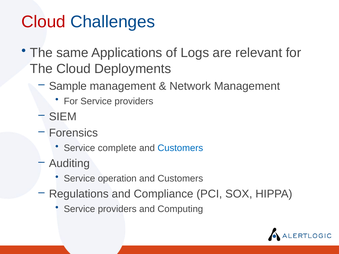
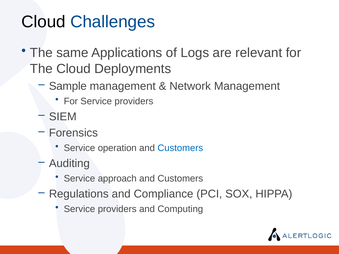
Cloud colour: red -> black (44, 22)
complete: complete -> operation (117, 148)
operation: operation -> approach (117, 179)
